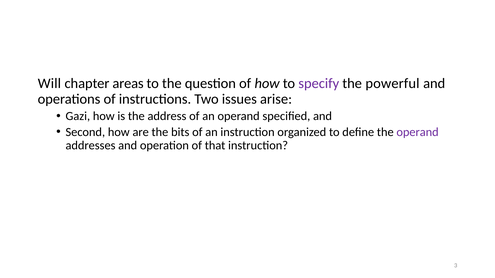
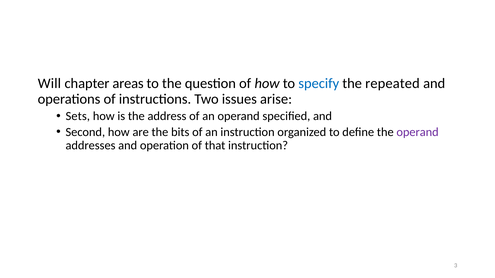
specify colour: purple -> blue (319, 84)
powerful: powerful -> repeated (392, 84)
Gazi: Gazi -> Sets (78, 116)
